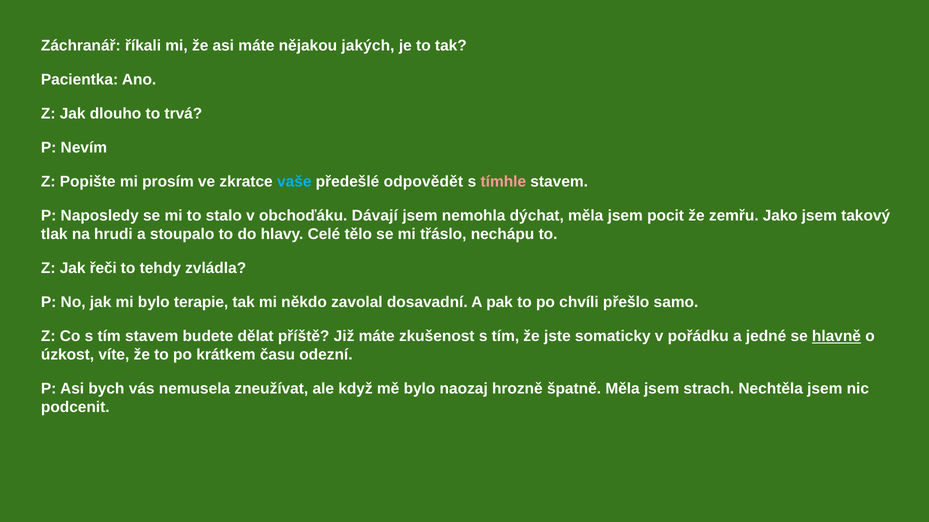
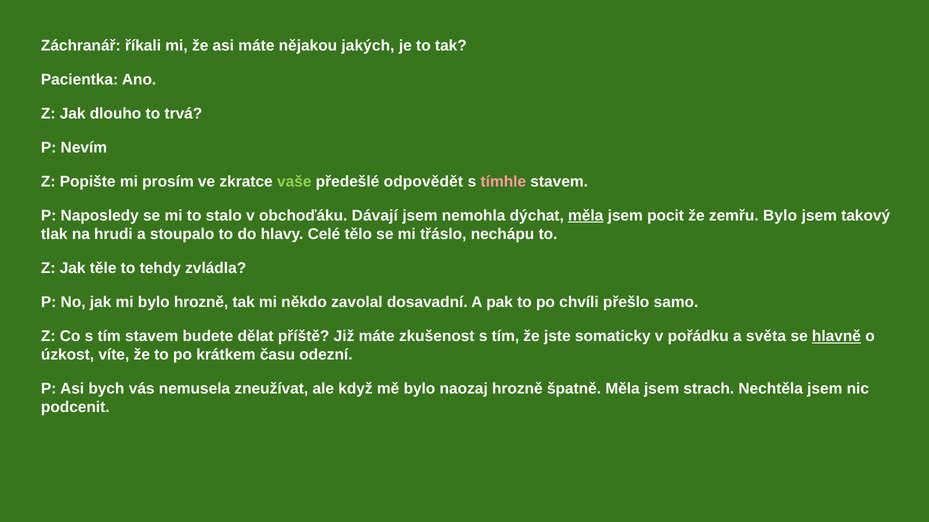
vaše colour: light blue -> light green (294, 182)
měla underline: none -> present (586, 216)
zemřu Jako: Jako -> Bylo (780, 216)
řeči: řeči -> těle (103, 268)
bylo terapie: terapie -> hrozně (201, 302)
jedné: jedné -> světa (766, 337)
